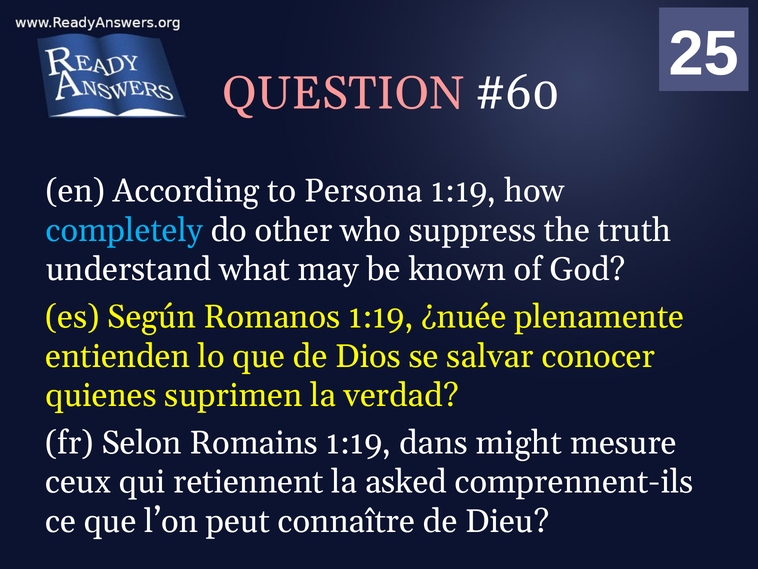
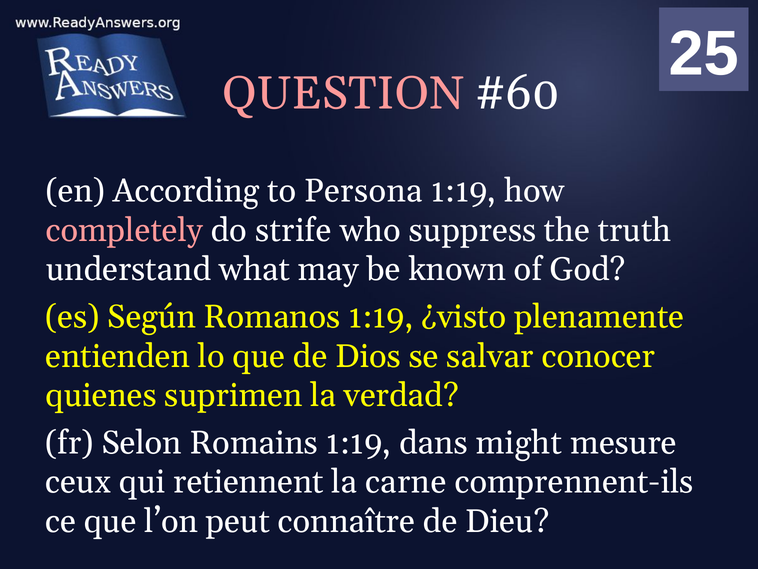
completely colour: light blue -> pink (124, 230)
other: other -> strife (294, 230)
¿nuée: ¿nuée -> ¿visto (464, 317)
asked: asked -> carne (406, 482)
